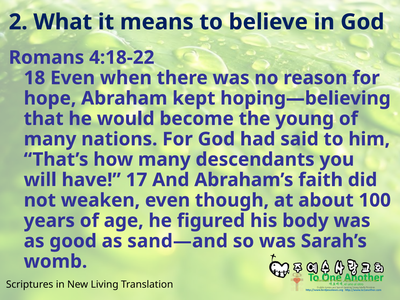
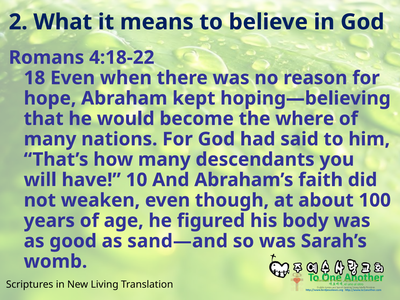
young: young -> where (305, 119)
17: 17 -> 10 (137, 180)
